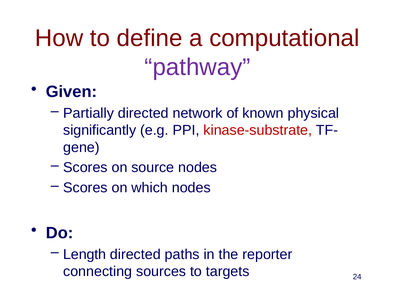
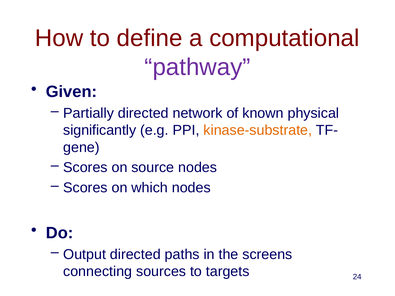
kinase-substrate colour: red -> orange (258, 130)
Length: Length -> Output (85, 255)
reporter: reporter -> screens (267, 255)
